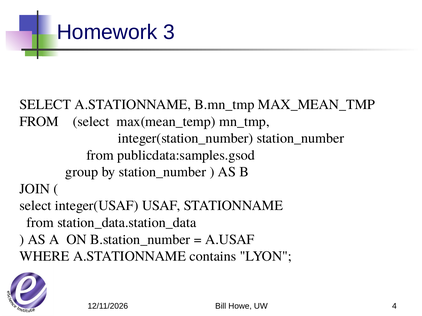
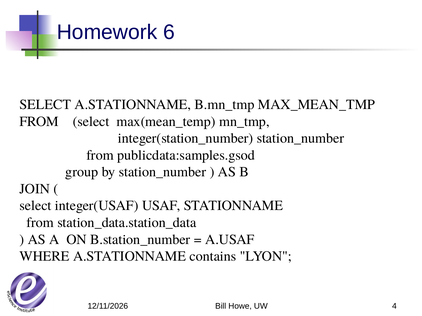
3: 3 -> 6 (169, 32)
